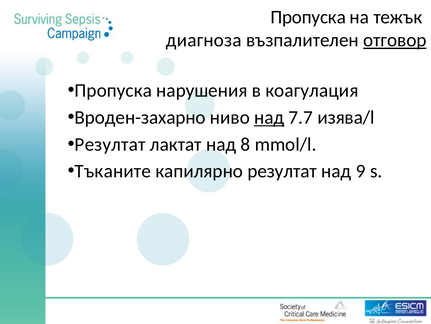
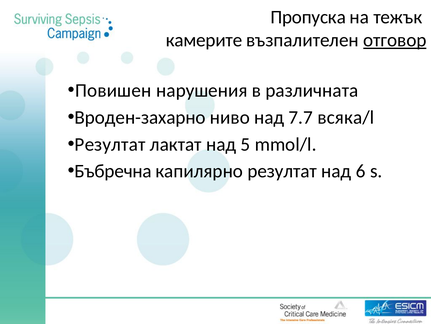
диагноза: диагноза -> камерите (204, 40)
Пропуска: Пропуска -> Повишен (113, 90)
коагулация: коагулация -> различната (312, 90)
над underline: present -> none (269, 117)
изява/l: изява/l -> всяка/l (346, 117)
8: 8 -> 5 (245, 144)
Тъканите: Тъканите -> Бъбречна (113, 171)
9: 9 -> 6 (361, 171)
